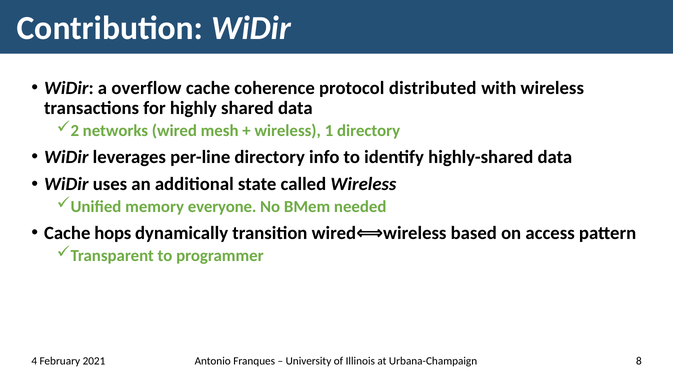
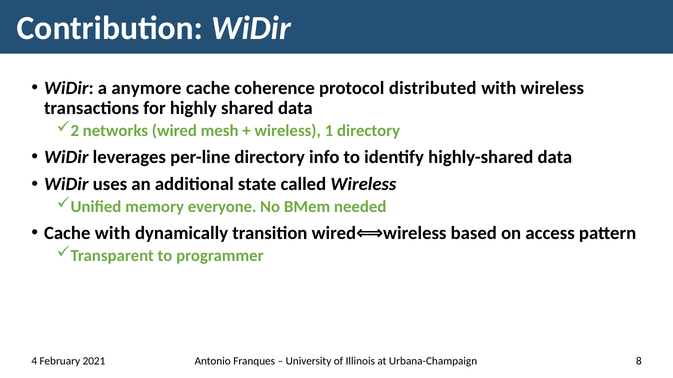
overflow: overflow -> anymore (146, 88)
Cache hops: hops -> with (113, 233)
